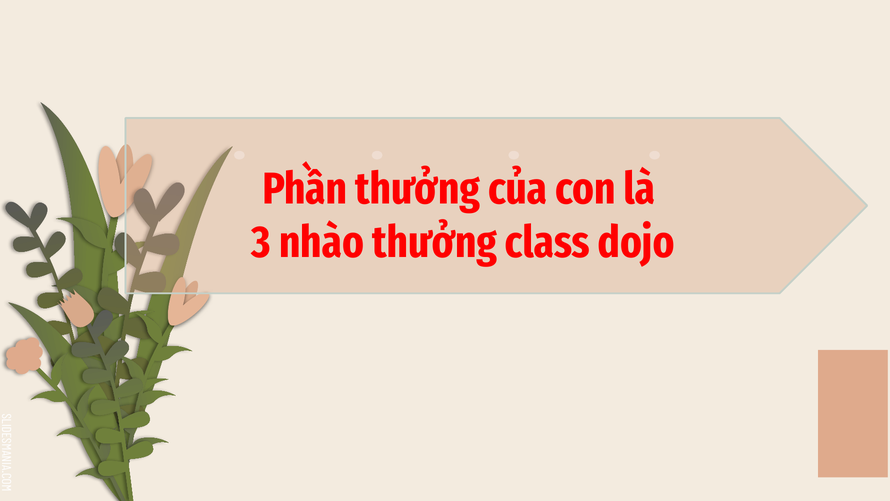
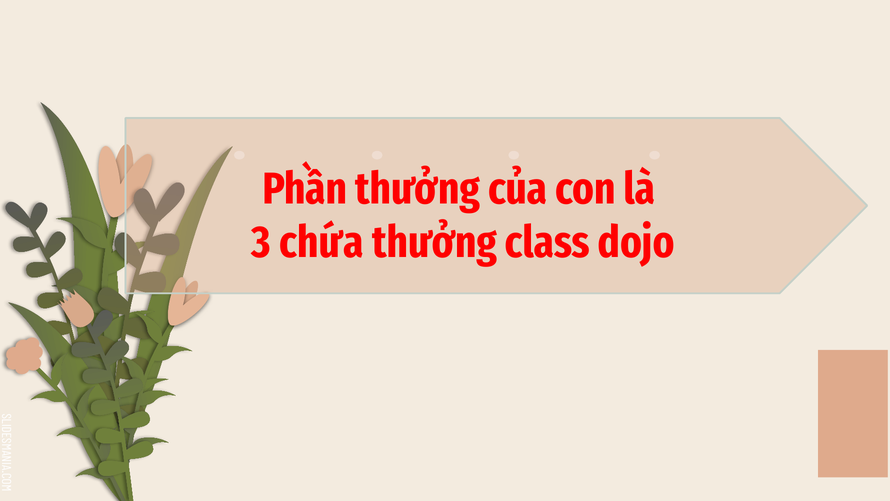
nhào: nhào -> chứa (321, 242)
